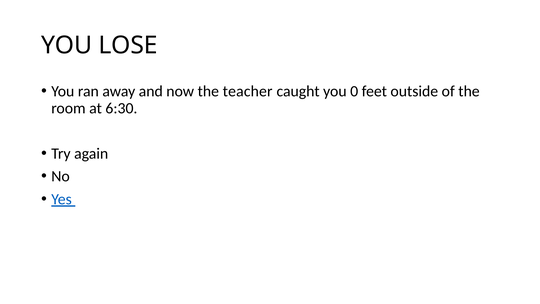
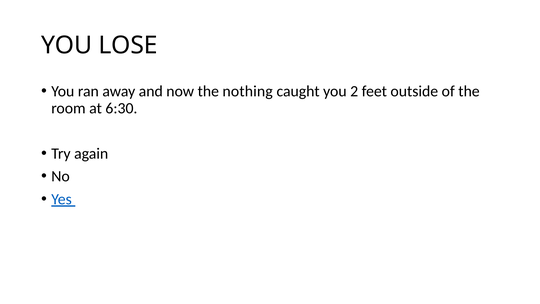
teacher: teacher -> nothing (248, 91)
0: 0 -> 2 (354, 91)
